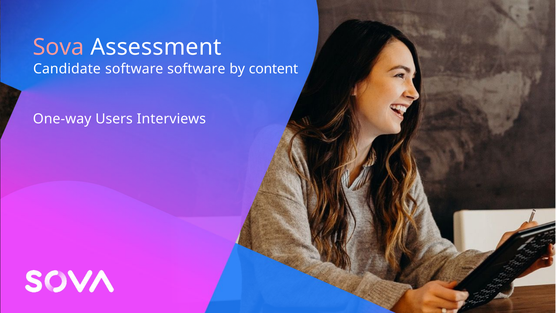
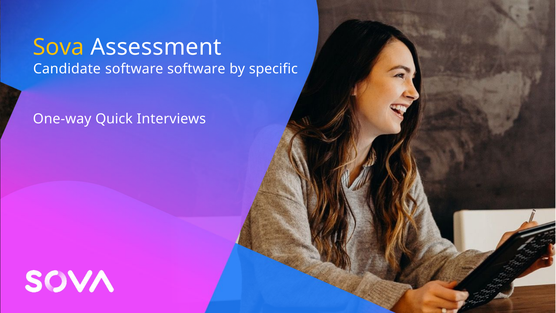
Sova colour: pink -> yellow (59, 47)
content: content -> specific (273, 69)
Users: Users -> Quick (114, 119)
